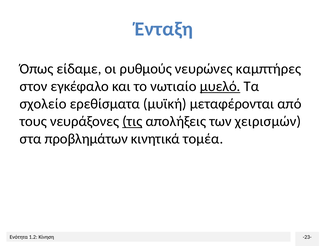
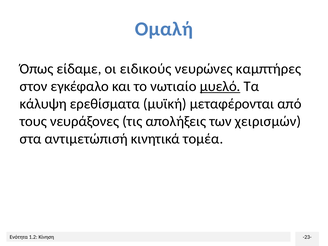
Ένταξη: Ένταξη -> Ομαλή (164, 29)
ρυθμούς: ρυθμούς -> ειδικούς (146, 69)
σχολείο: σχολείο -> κάλυψη (43, 104)
τις underline: present -> none (132, 121)
προβλημάτων: προβλημάτων -> αντιμετώπισή (86, 139)
